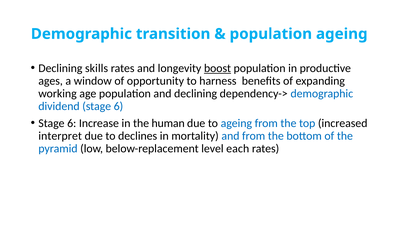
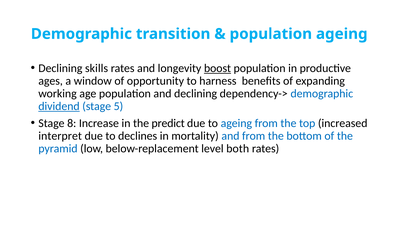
dividend underline: none -> present (59, 106)
6: 6 -> 5 (118, 106)
6: 6 -> 8 (72, 123)
human: human -> predict (168, 123)
each: each -> both (238, 149)
